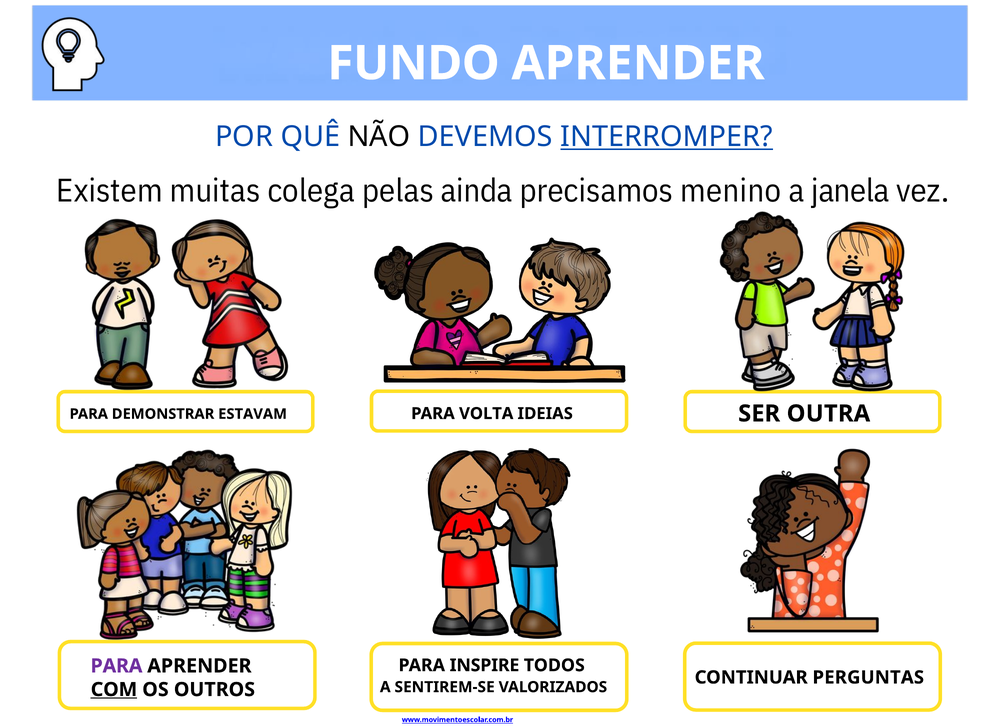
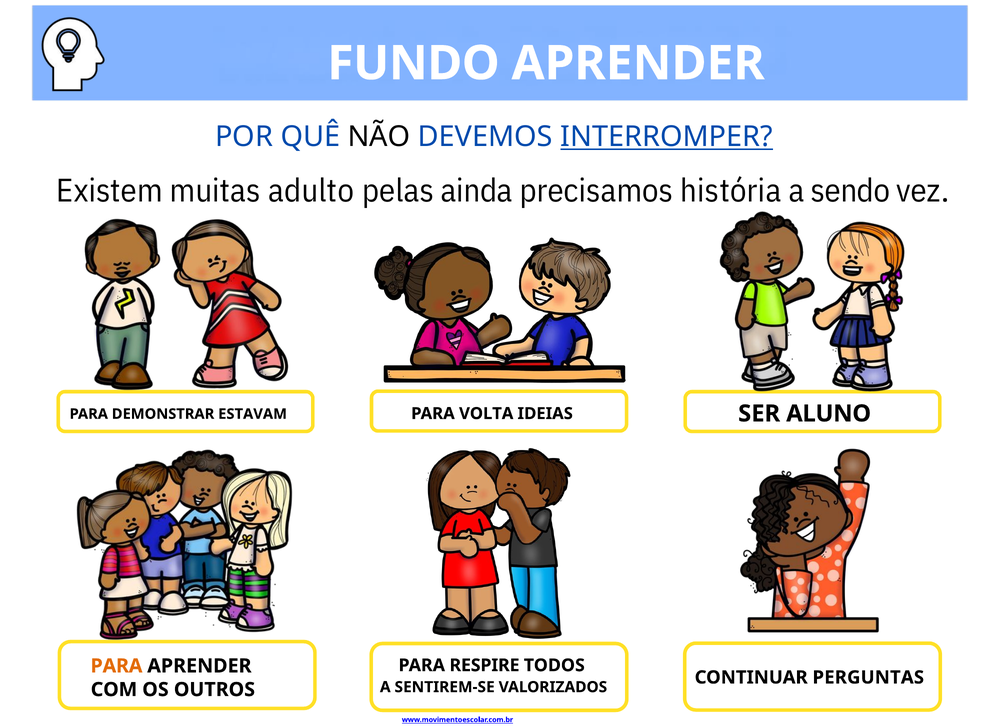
colega: colega -> adulto (311, 191)
menino: menino -> história (731, 191)
janela: janela -> sendo (850, 191)
OUTRA: OUTRA -> ALUNO (829, 414)
INSPIRE: INSPIRE -> RESPIRE (485, 665)
PARA colour: purple -> orange (116, 666)
COM underline: present -> none (114, 689)
